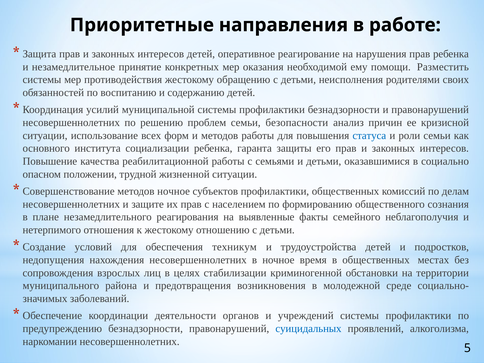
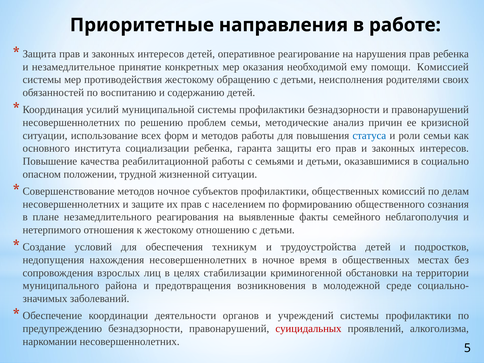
Разместить: Разместить -> Комиссией (443, 67)
безопасности: безопасности -> методические (297, 123)
суицидальных colour: blue -> red (308, 329)
